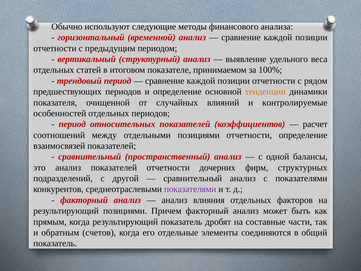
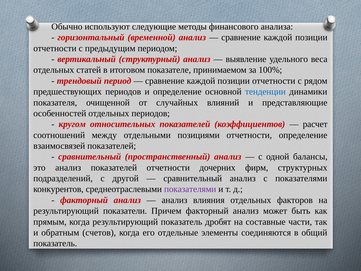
тенденции colour: orange -> blue (265, 92)
контролируемые: контролируемые -> представляющие (295, 102)
период: период -> кругом (72, 124)
результирующий позициями: позициями -> показатели (125, 211)
